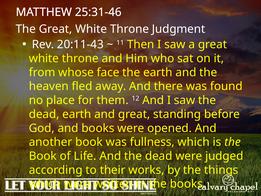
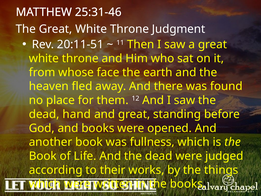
20:11-43: 20:11-43 -> 20:11-51 (80, 44)
dead earth: earth -> hand (77, 114)
